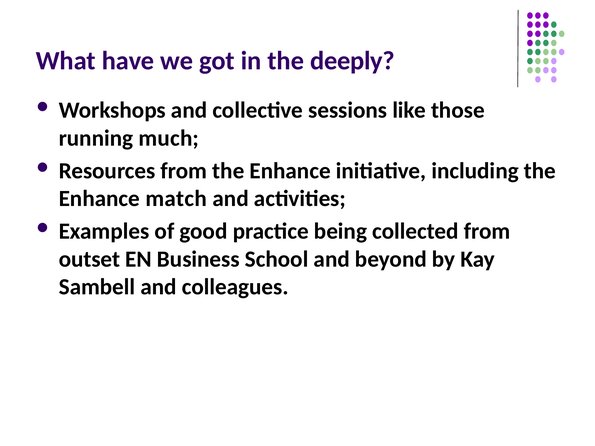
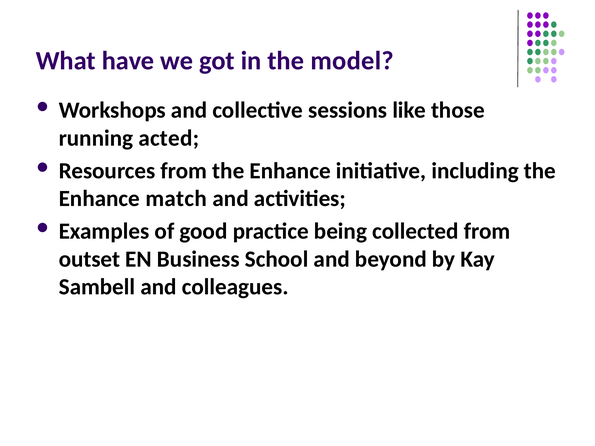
deeply: deeply -> model (352, 61)
much: much -> acted (169, 138)
